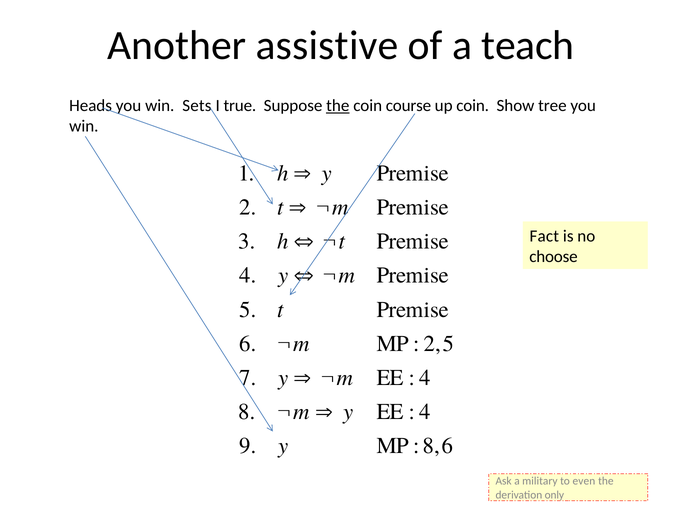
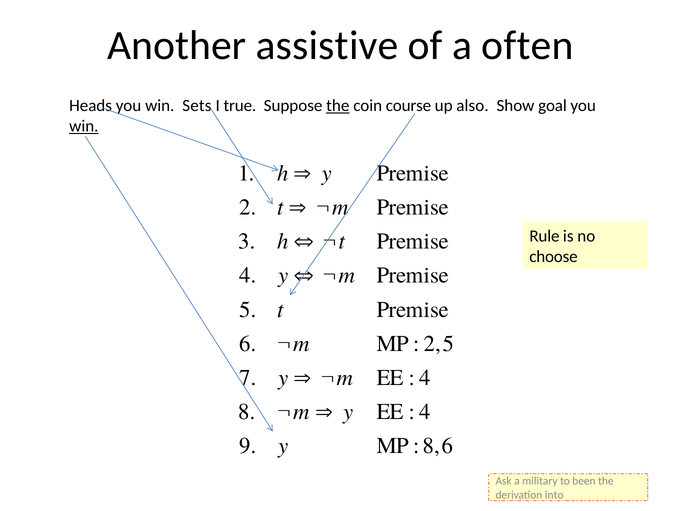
teach: teach -> often (528, 46)
up coin: coin -> also (473, 106)
tree: tree -> goal (552, 106)
win underline: none -> present (84, 126)
Fact: Fact -> Rule (544, 236)
even: even -> been (584, 482)
only: only -> into (554, 495)
